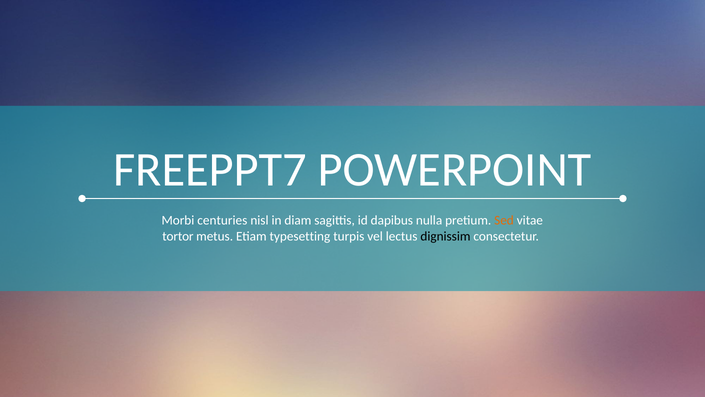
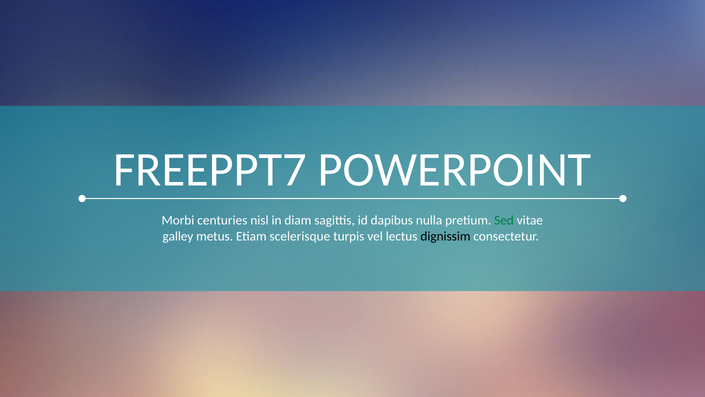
Sed colour: orange -> green (504, 220)
tortor: tortor -> galley (178, 236)
typesetting: typesetting -> scelerisque (300, 236)
